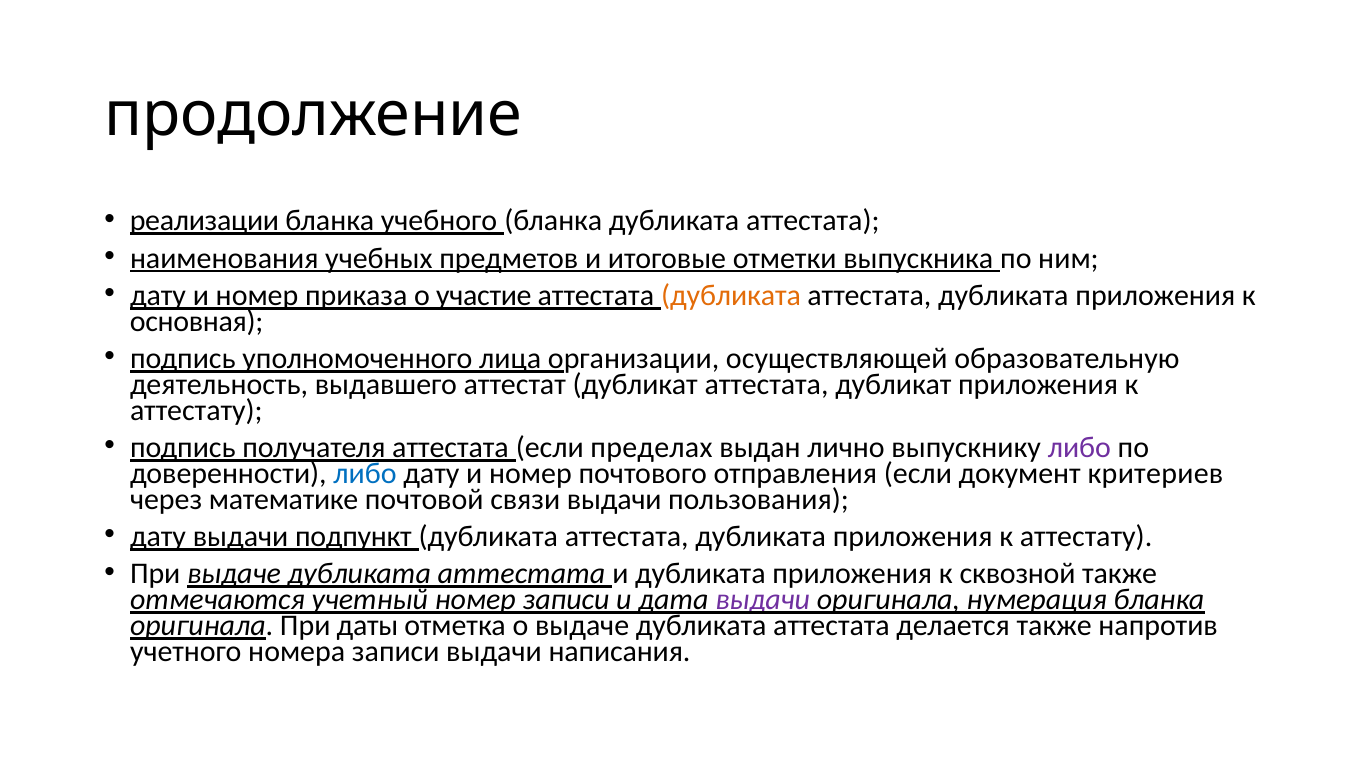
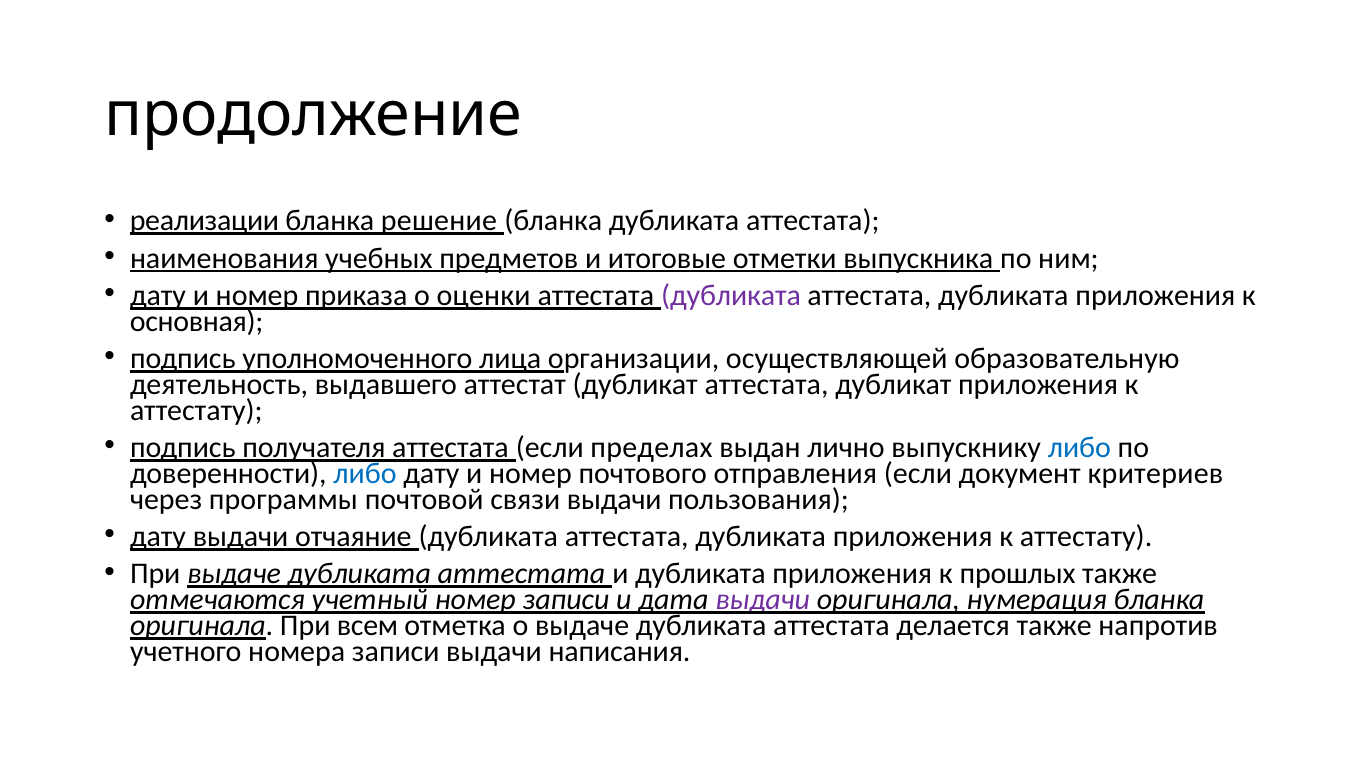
учебного: учебного -> решение (439, 221)
участие: участие -> оценки (484, 295)
дубликата colour: orange -> purple (731, 295)
либо colour: purple -> blue (1079, 448)
математике: математике -> программы (283, 499)
подпункт: подпункт -> отчаяние (353, 537)
сквозной: сквозной -> прошлых (1018, 574)
даты: даты -> всем (368, 626)
